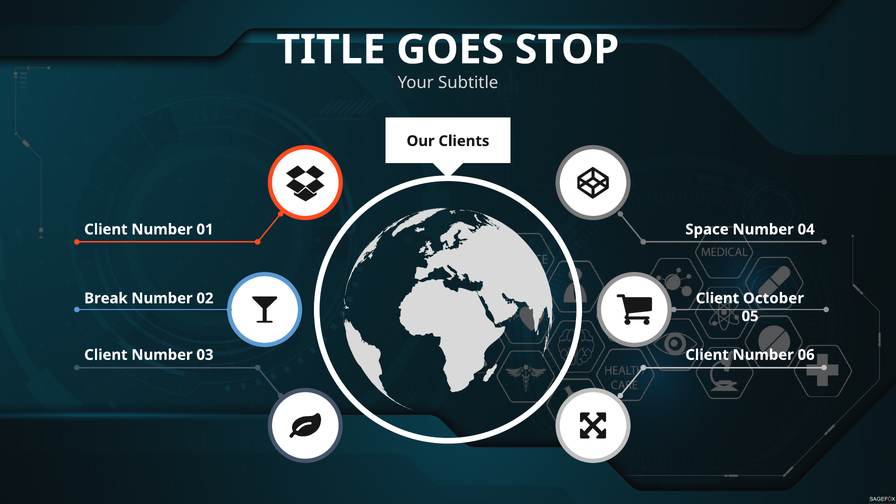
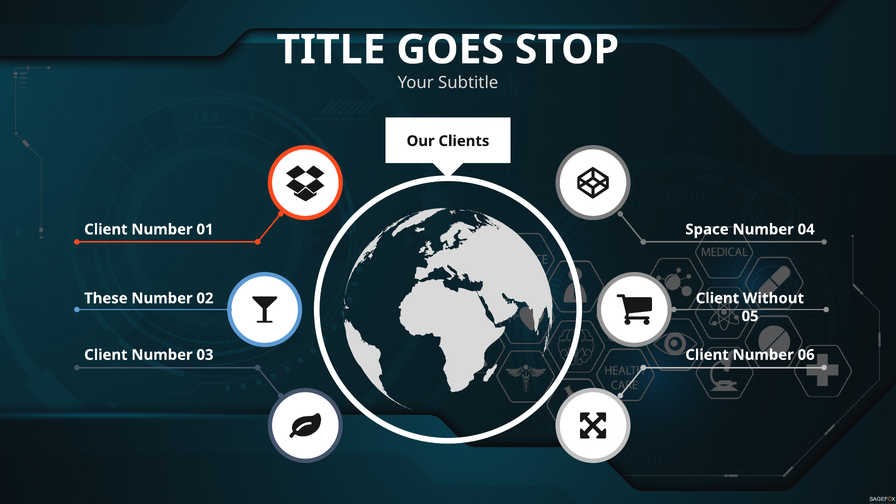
October: October -> Without (774, 298)
Break: Break -> These (106, 298)
